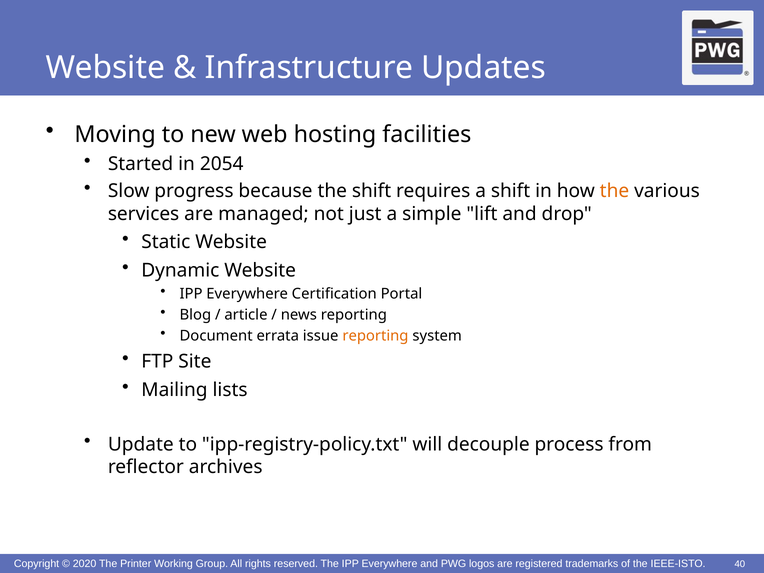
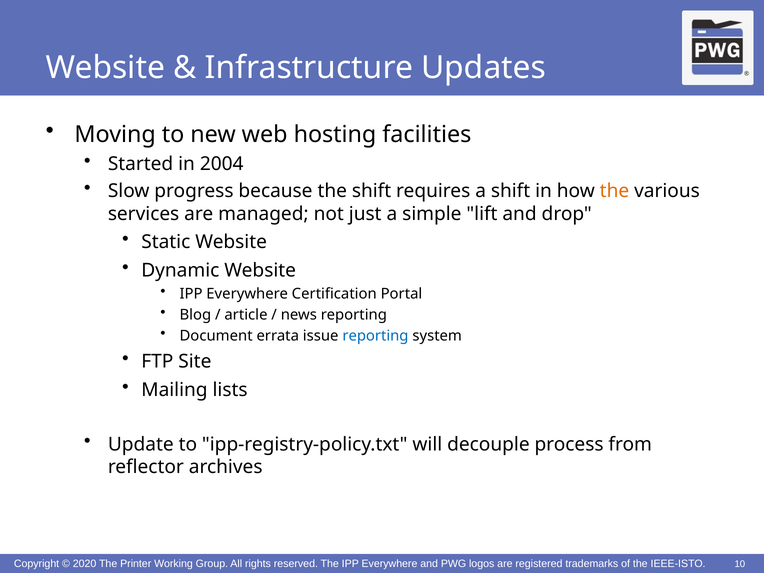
2054: 2054 -> 2004 (222, 164)
reporting colour: orange -> blue (375, 336)
40: 40 -> 10 (740, 564)
